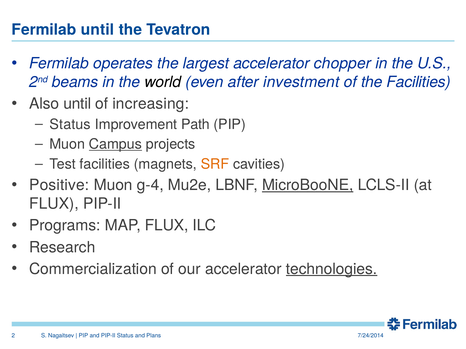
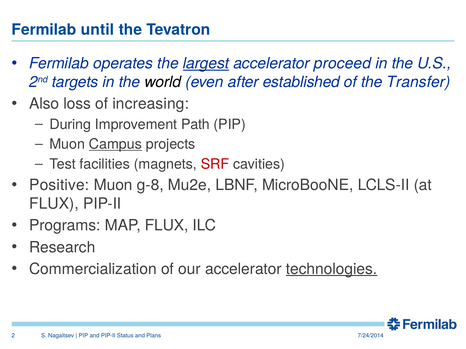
largest underline: none -> present (206, 64)
chopper: chopper -> proceed (342, 64)
beams: beams -> targets (75, 82)
investment: investment -> established (301, 82)
the Facilities: Facilities -> Transfer (419, 82)
Also until: until -> loss (77, 104)
Status: Status -> During (70, 125)
SRF colour: orange -> red (215, 164)
g-4: g-4 -> g-8 (150, 185)
MicroBooNE underline: present -> none (308, 185)
